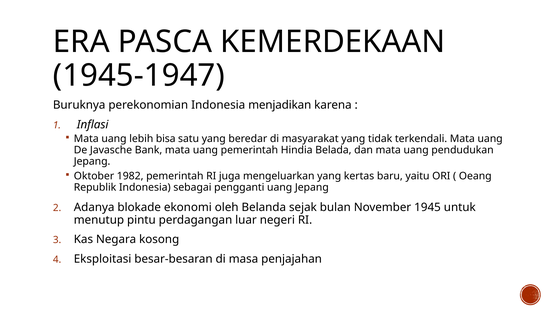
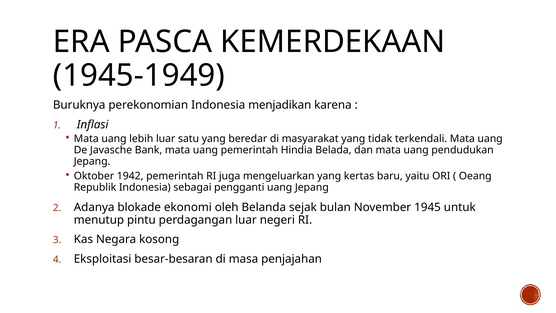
1945-1947: 1945-1947 -> 1945-1949 (139, 75)
lebih bisa: bisa -> luar (166, 139)
1982: 1982 -> 1942 (130, 176)
